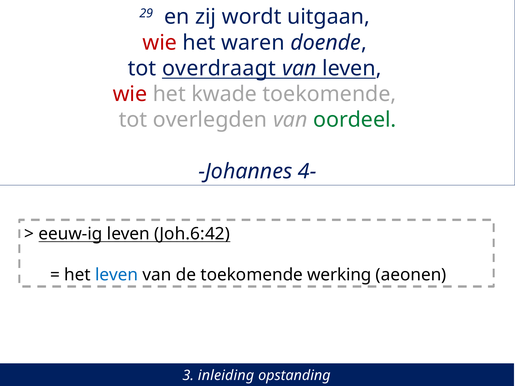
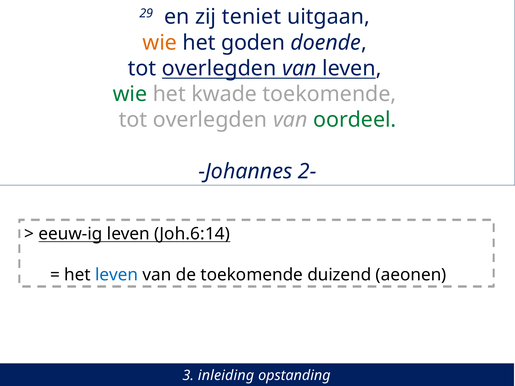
wordt: wordt -> teniet (252, 17)
wie colour: red -> orange (160, 43)
waren: waren -> goden (253, 43)
overdraagt: overdraagt -> overlegden (219, 68)
wie colour: red -> green (130, 94)
4-: 4- -> 2- (307, 171)
Joh.6:42: Joh.6:42 -> Joh.6:14 (192, 234)
werking: werking -> duizend (339, 275)
